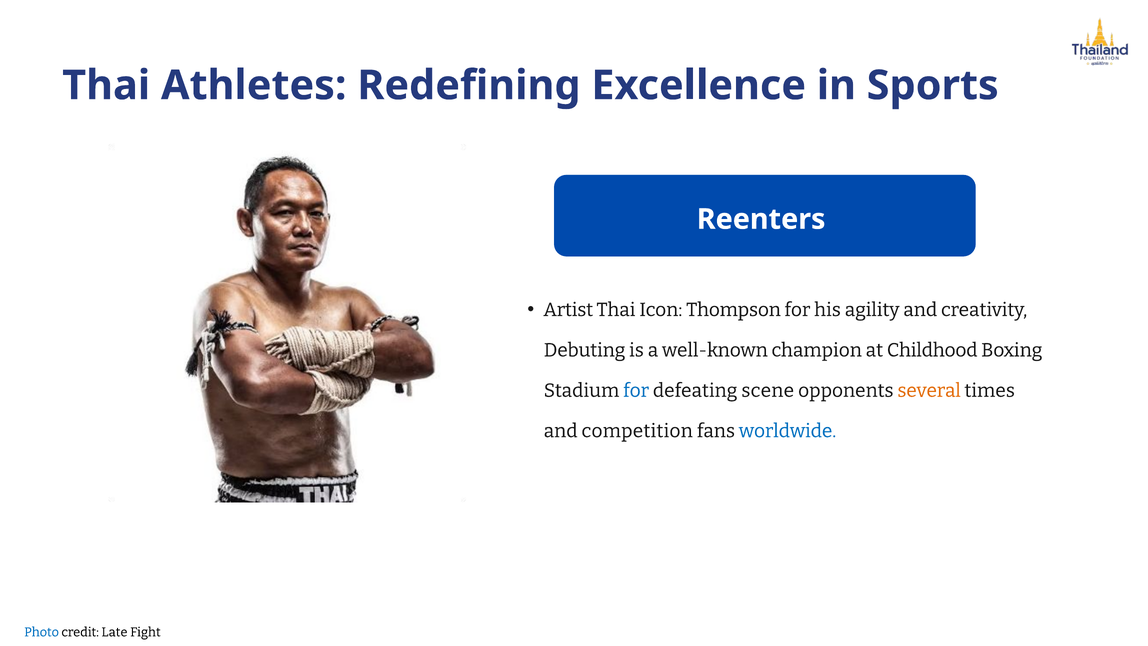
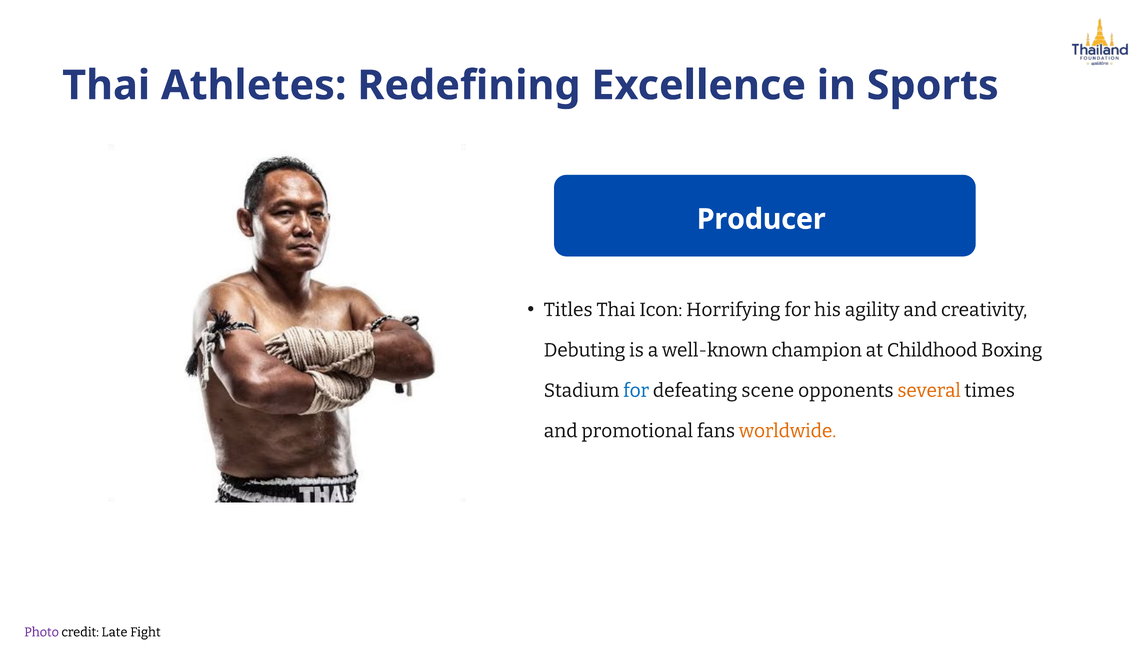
Reenters: Reenters -> Producer (761, 219)
Artist: Artist -> Titles (568, 310)
Thompson: Thompson -> Horrifying (733, 310)
competition: competition -> promotional (637, 431)
worldwide colour: blue -> orange (788, 431)
Photo colour: blue -> purple (42, 632)
